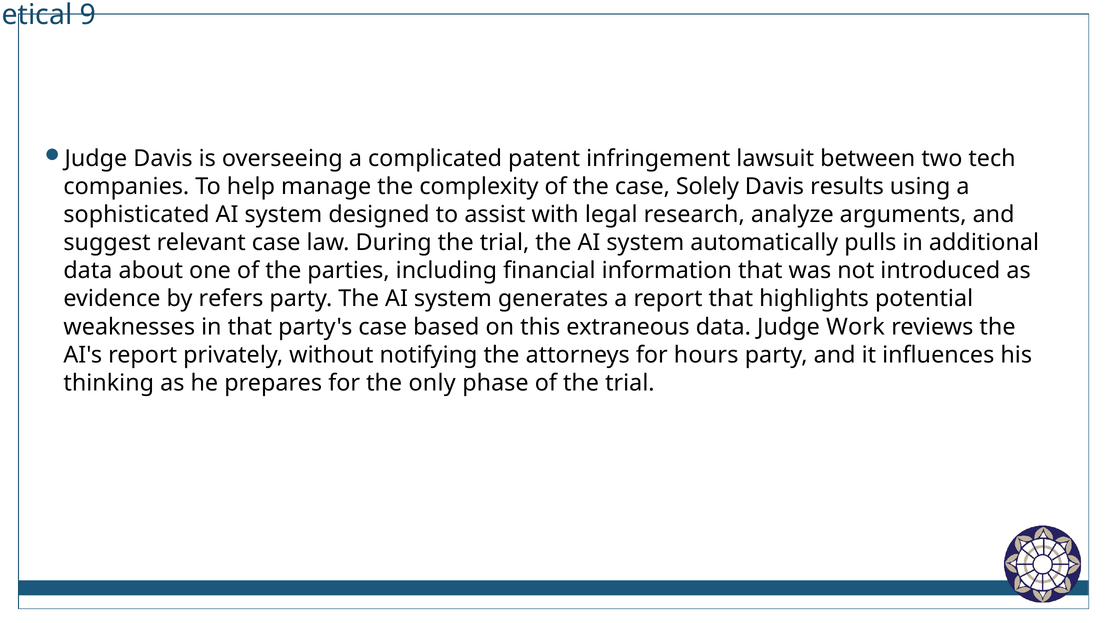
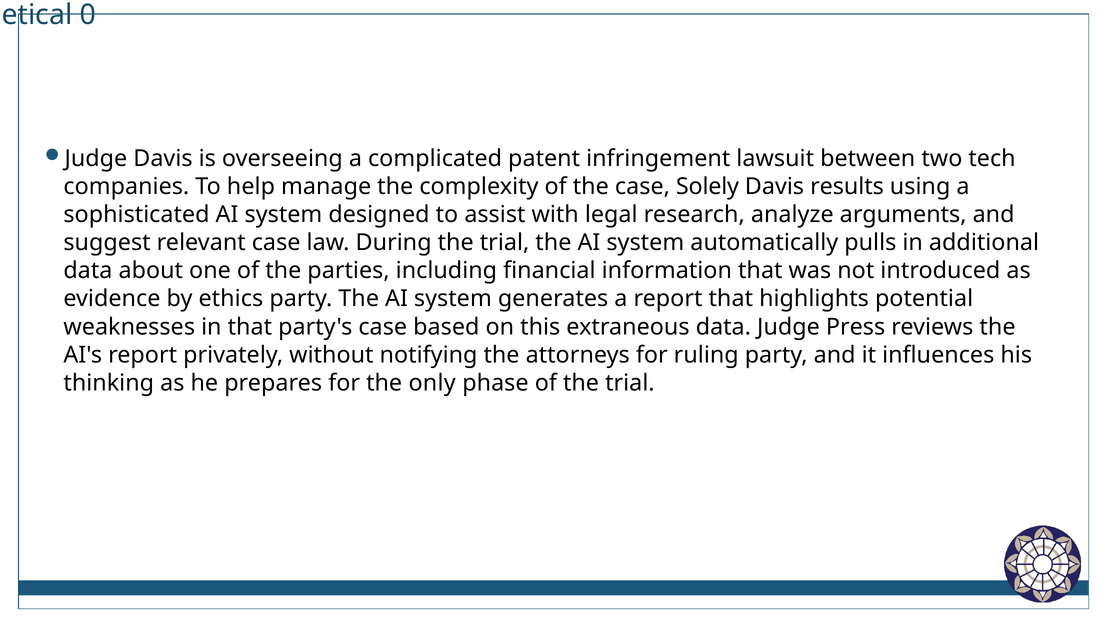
9: 9 -> 0 (88, 15)
refers: refers -> ethics (231, 299)
Work: Work -> Press (856, 327)
hours: hours -> ruling (706, 355)
